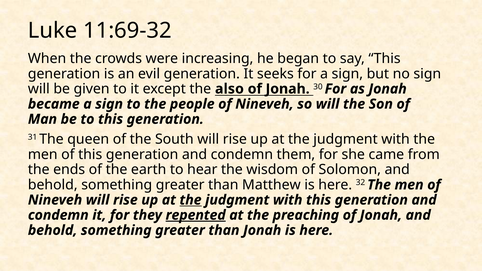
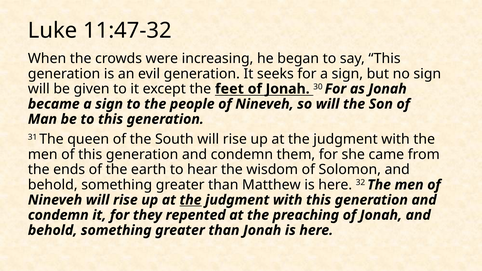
11:69-32: 11:69-32 -> 11:47-32 (127, 30)
also: also -> feet (229, 89)
repented underline: present -> none (196, 215)
